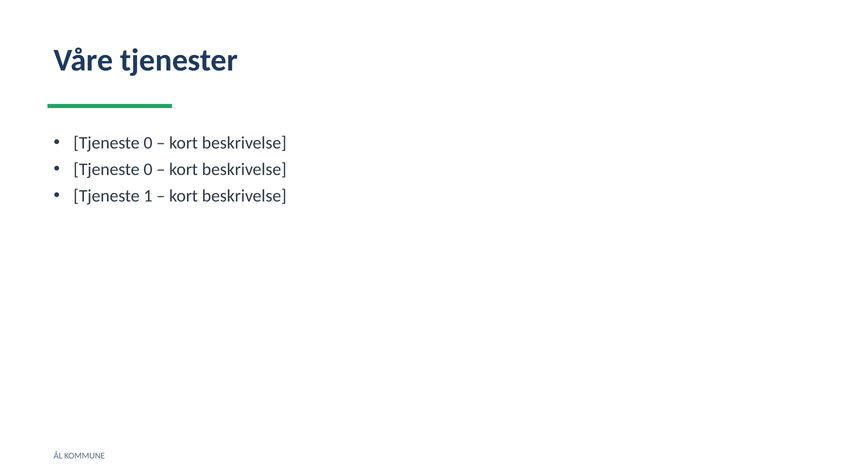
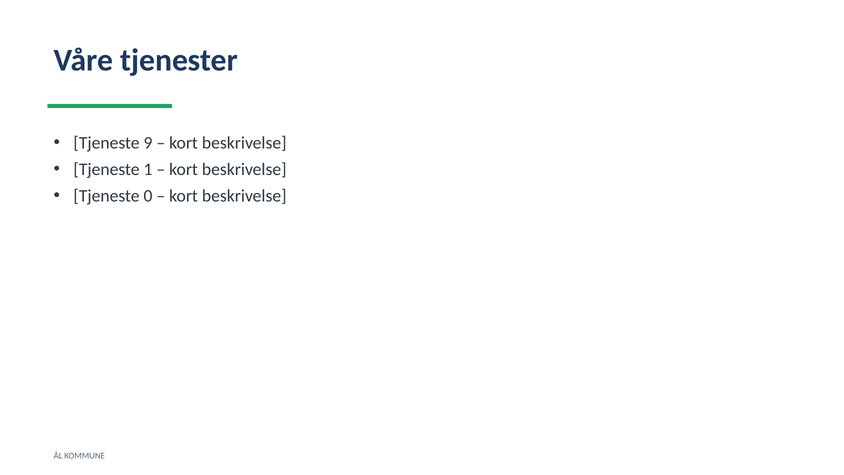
0: 0 -> 9 (148, 143)
0: 0 -> 1 (148, 169)
1: 1 -> 0 (148, 196)
